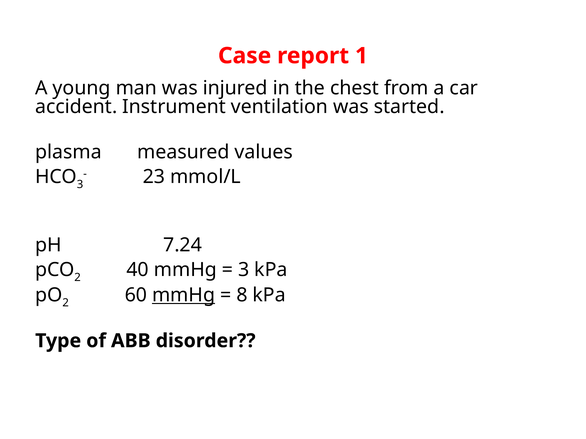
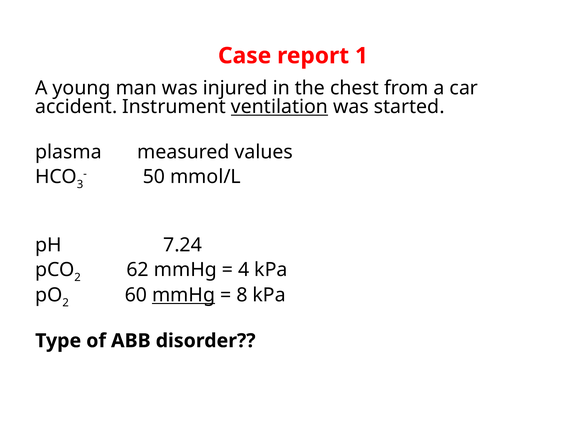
ventilation underline: none -> present (279, 107)
23: 23 -> 50 (154, 177)
40: 40 -> 62 (138, 270)
3: 3 -> 4 (244, 270)
